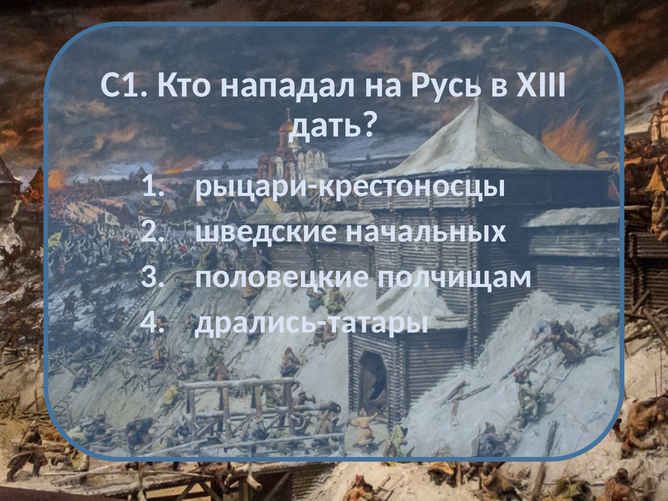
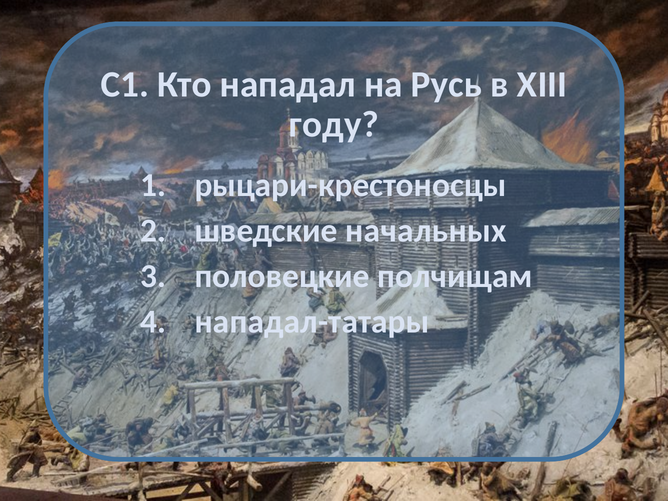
дать: дать -> году (334, 125)
дрались-татары: дрались-татары -> нападал-татары (312, 321)
